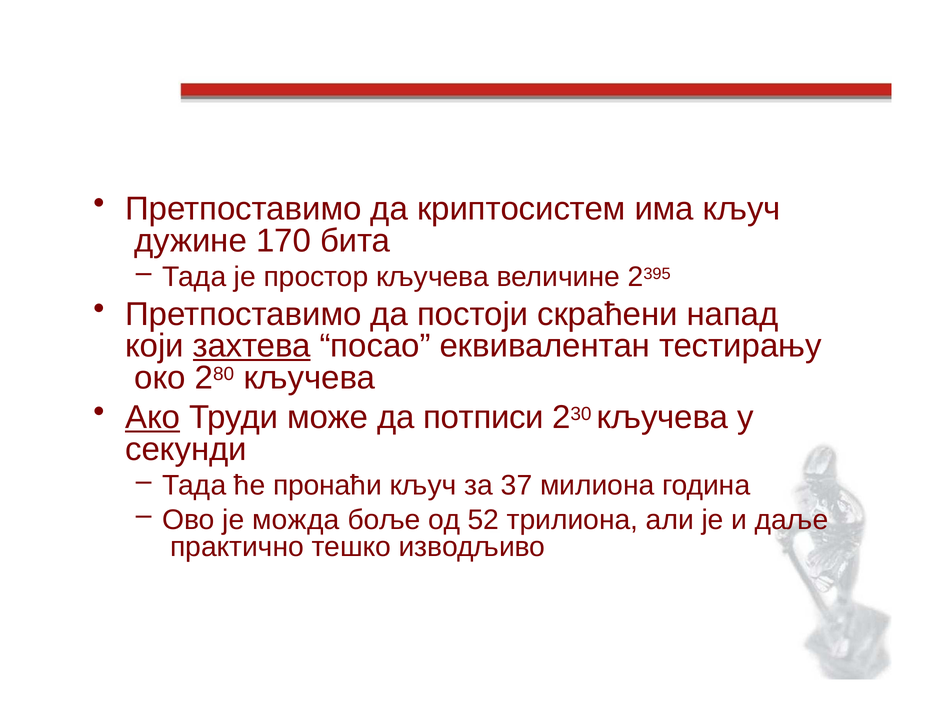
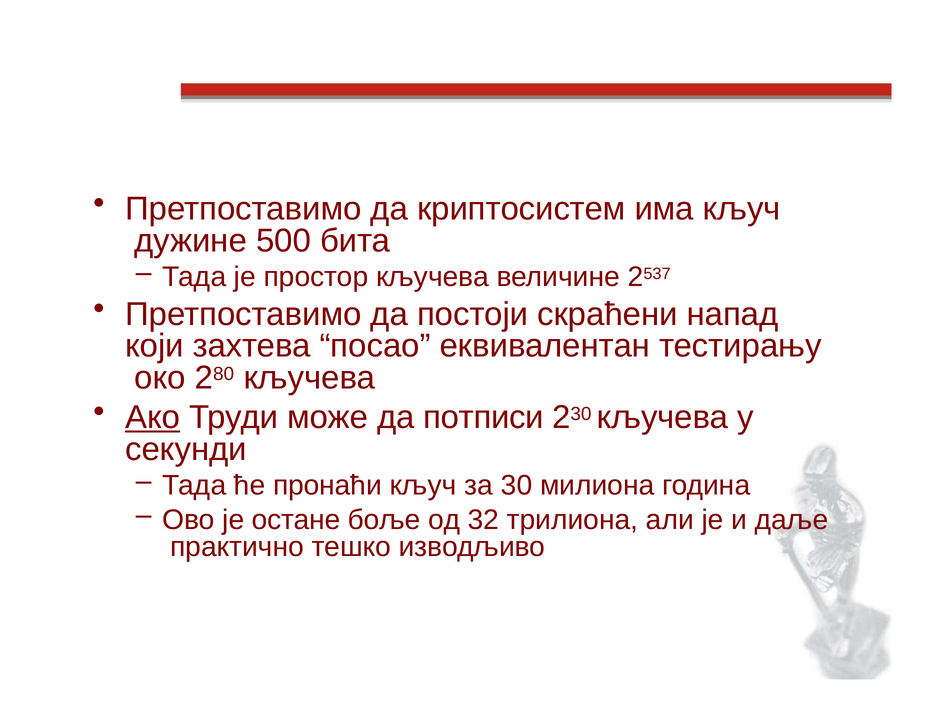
170: 170 -> 500 (284, 241)
395: 395 -> 537 (657, 274)
захтева underline: present -> none (252, 346)
за 37: 37 -> 30 (517, 485)
можда: можда -> остане (296, 520)
52: 52 -> 32 (484, 520)
